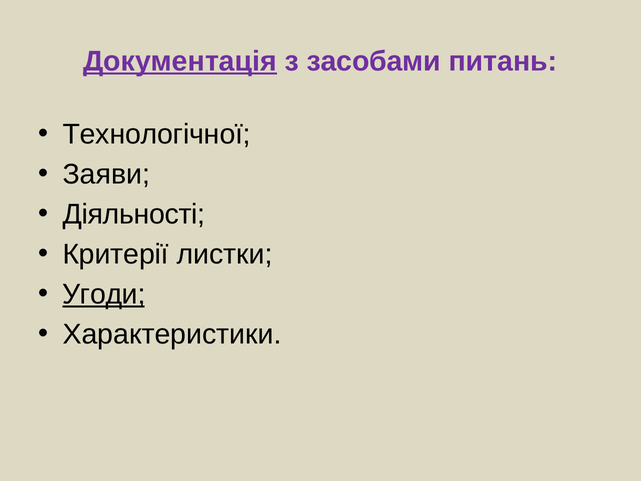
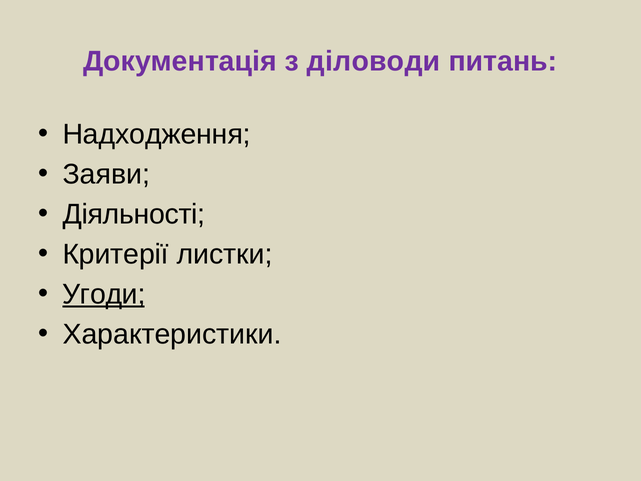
Документація underline: present -> none (180, 61)
засобами: засобами -> діловоди (374, 61)
Технологічної: Технологічної -> Надходження (157, 134)
